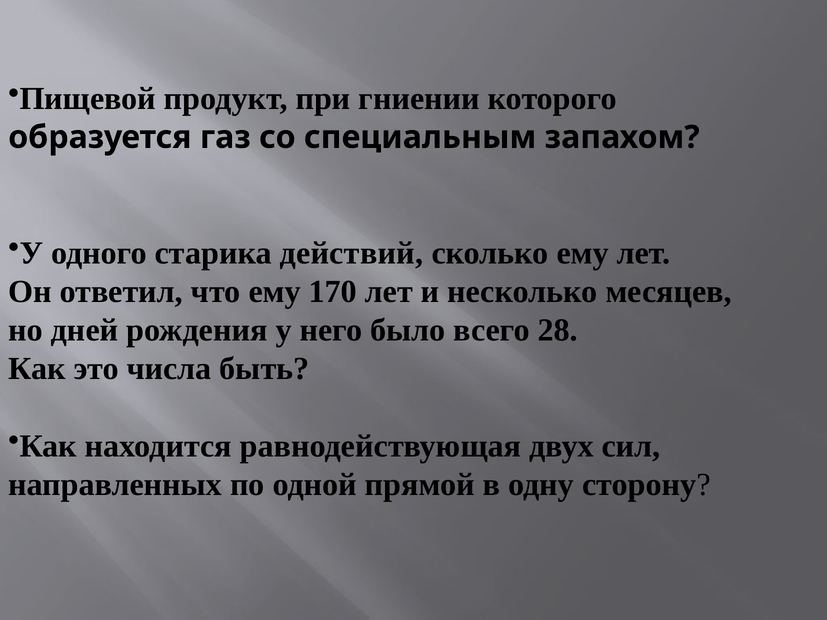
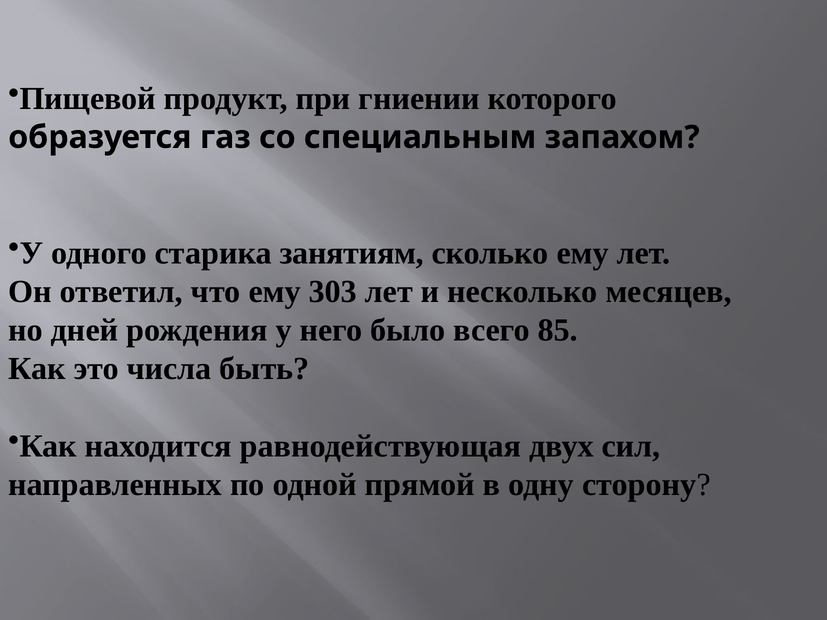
действий: действий -> занятиям (352, 253)
170: 170 -> 303 (333, 292)
28: 28 -> 85 (558, 330)
